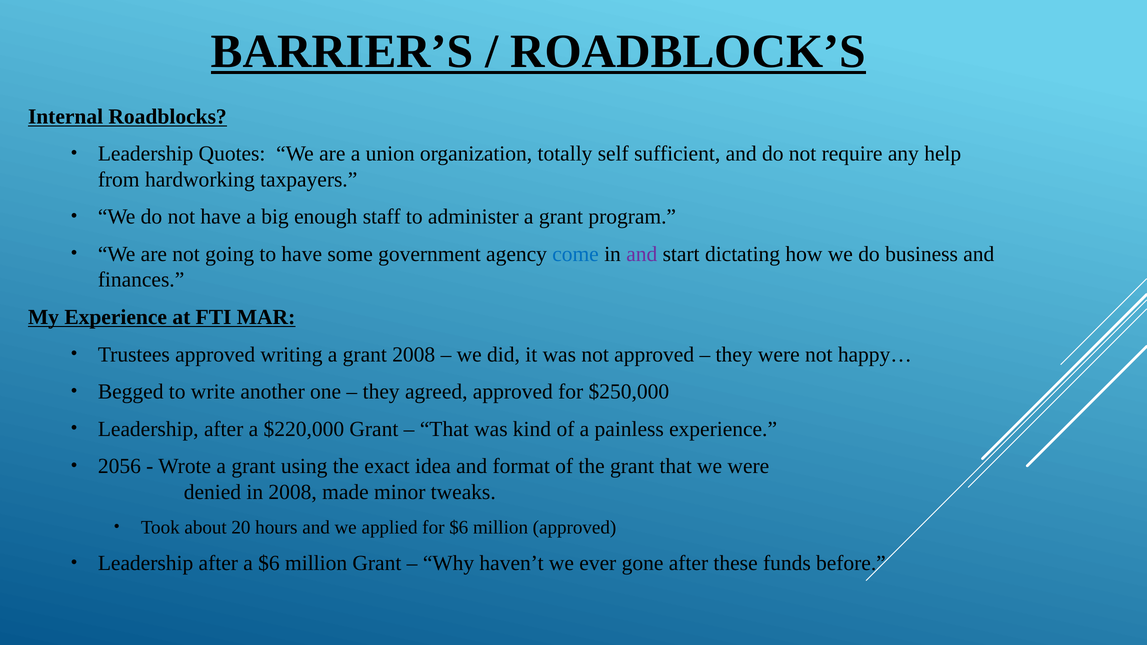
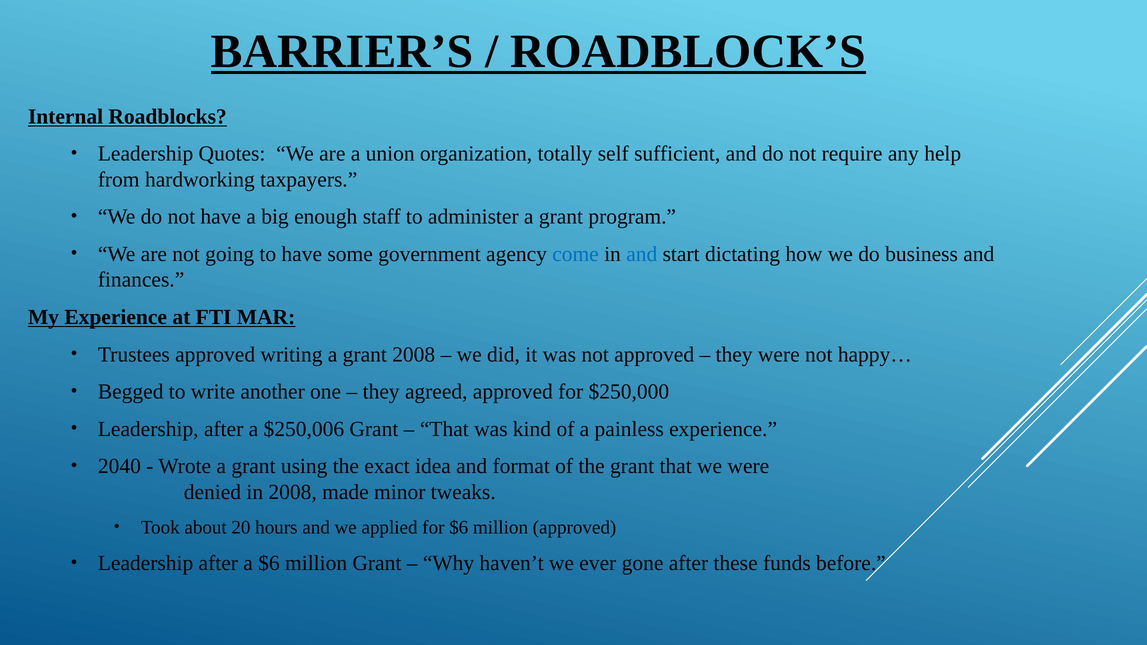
and colour: purple -> blue (642, 254)
$220,000: $220,000 -> $250,006 (304, 429)
2056: 2056 -> 2040 (119, 466)
